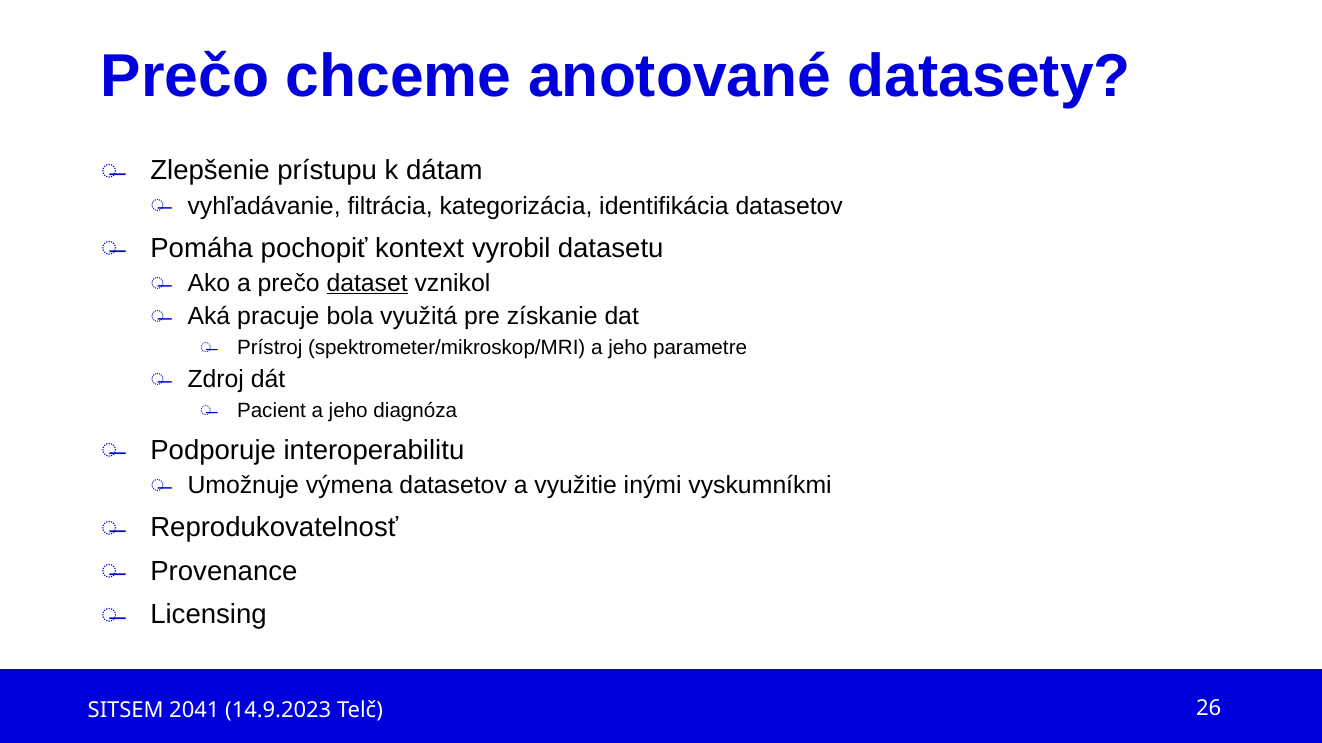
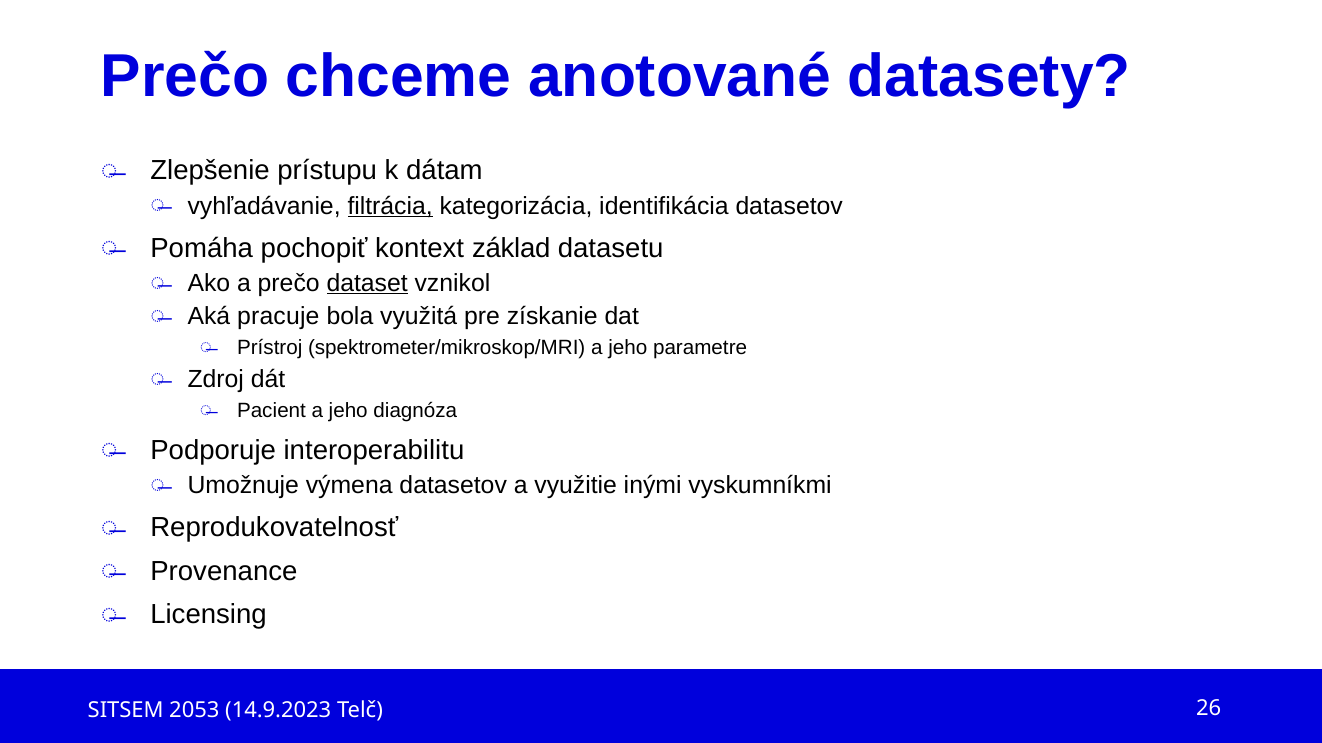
filtrácia underline: none -> present (390, 206)
vyrobil: vyrobil -> základ (511, 248)
2041: 2041 -> 2053 (194, 711)
